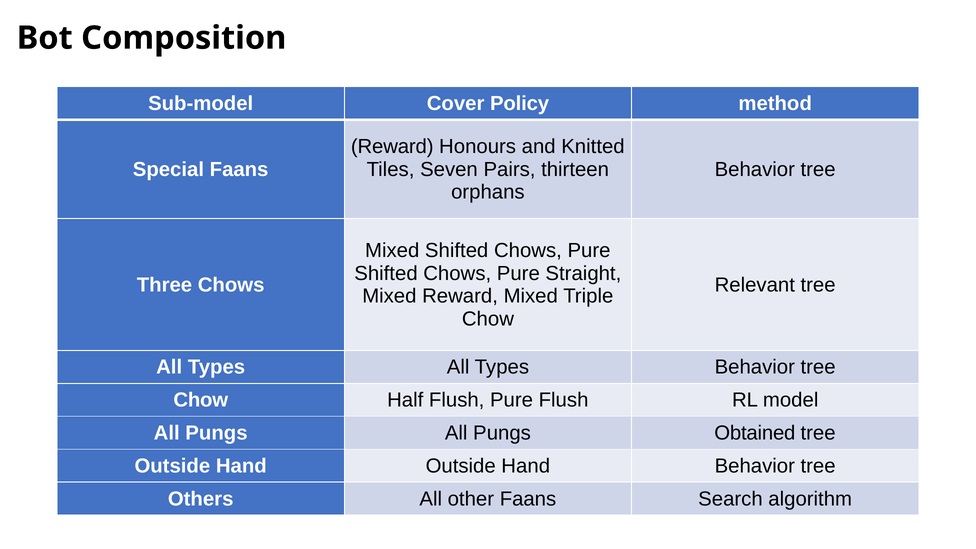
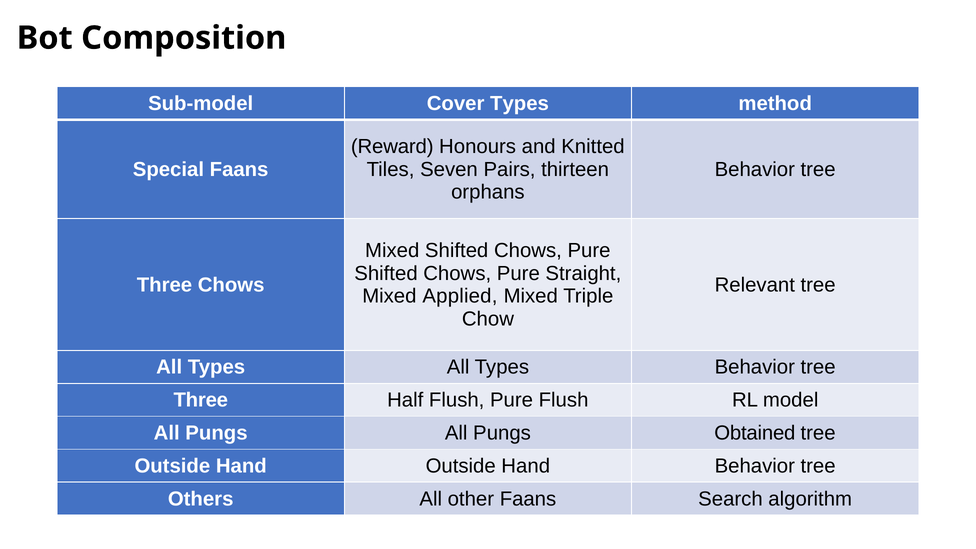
Cover Policy: Policy -> Types (519, 104)
Mixed Reward: Reward -> Applied (460, 296)
Chow: Chow -> Three (201, 400)
